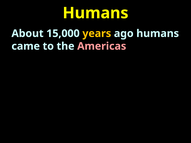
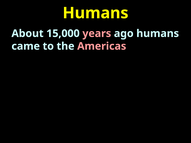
years colour: yellow -> pink (97, 34)
